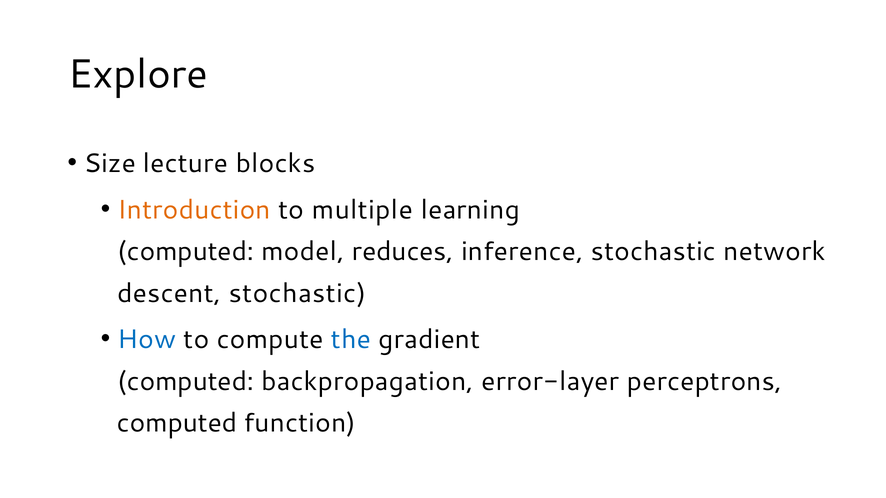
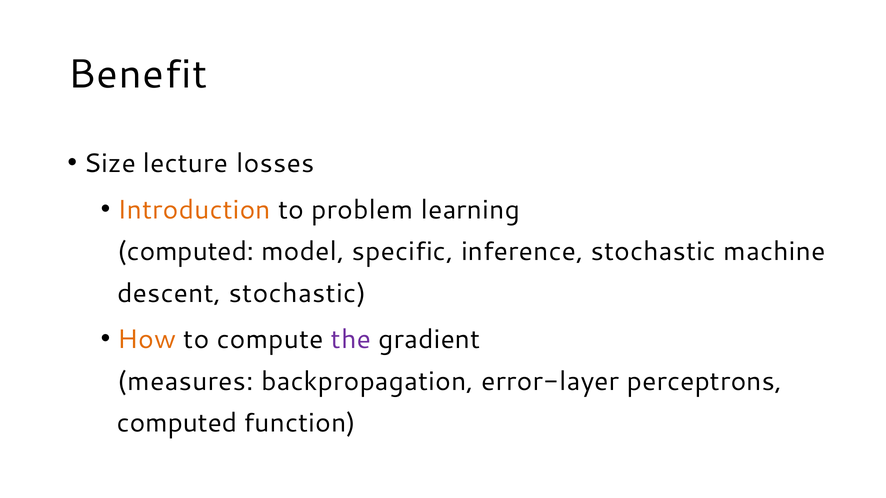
Explore: Explore -> Benefit (138, 74)
blocks: blocks -> losses (275, 164)
multiple: multiple -> problem (362, 210)
reduces: reduces -> specific (403, 252)
network: network -> machine (774, 252)
How colour: blue -> orange (147, 340)
the colour: blue -> purple (351, 340)
computed: computed -> measures (186, 382)
